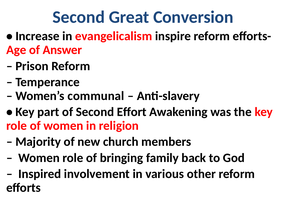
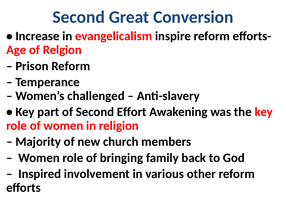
Answer: Answer -> Relgion (62, 50)
communal: communal -> challenged (96, 96)
